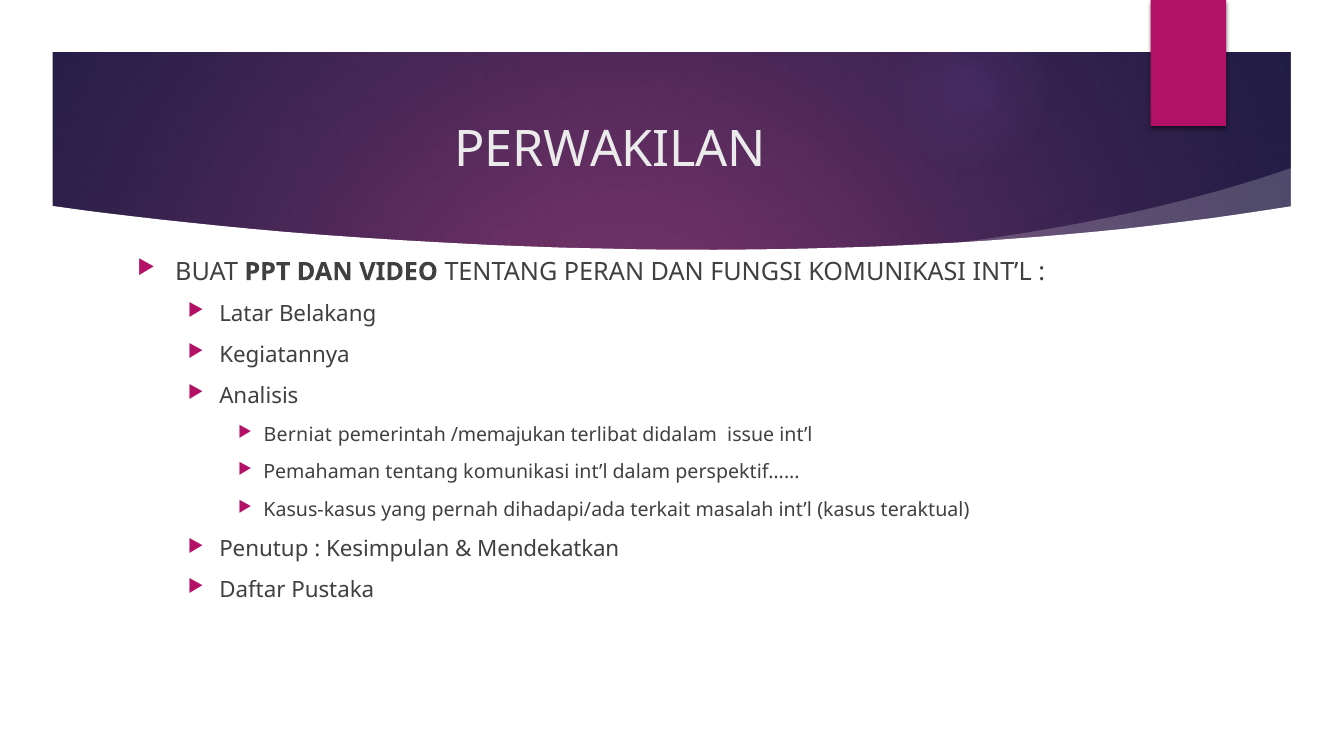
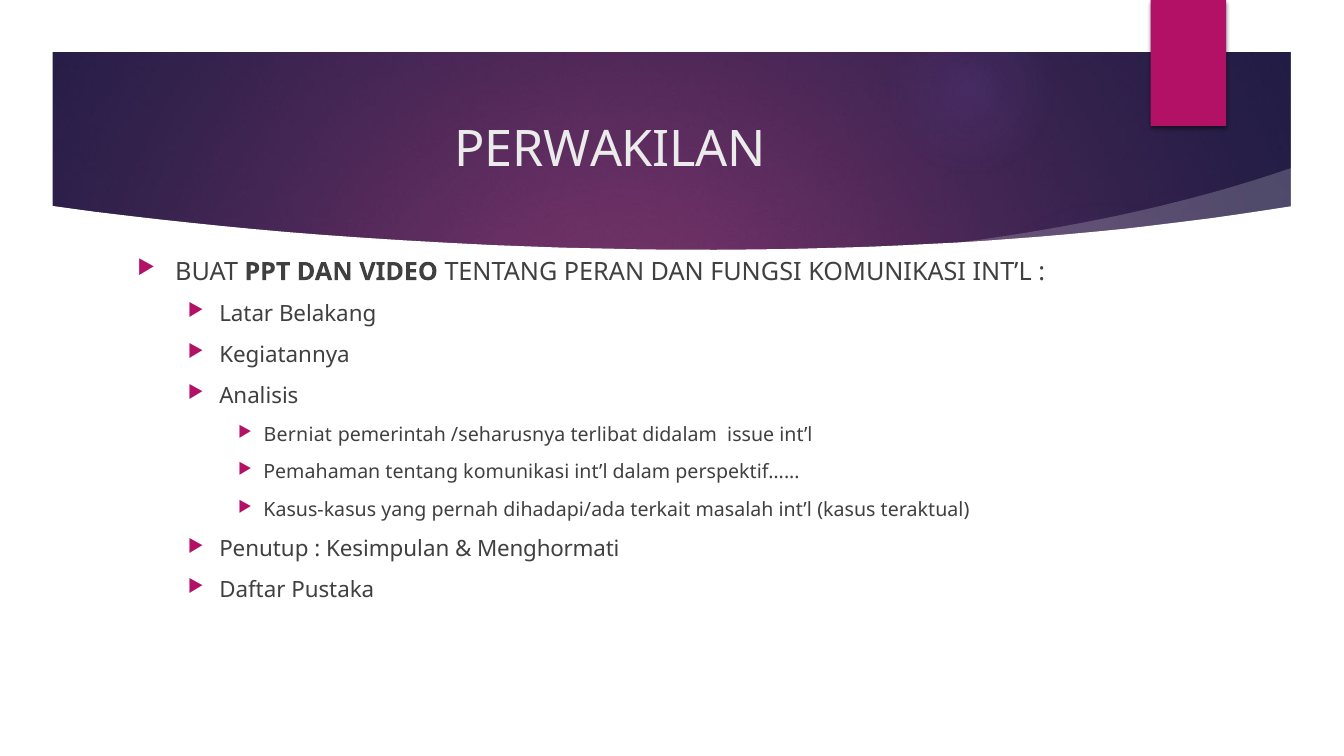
/memajukan: /memajukan -> /seharusnya (508, 435)
Mendekatkan: Mendekatkan -> Menghormati (548, 549)
